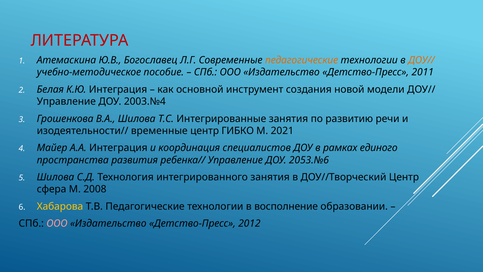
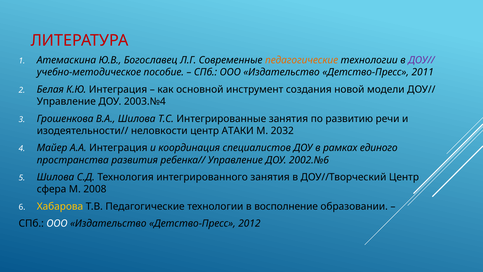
ДОУ// colour: orange -> purple (421, 60)
временные: временные -> неловкости (159, 131)
ГИБКО: ГИБКО -> АТАКИ (238, 131)
2021: 2021 -> 2032 (282, 131)
2053.№6: 2053.№6 -> 2002.№6 (309, 160)
ООО colour: pink -> white (57, 223)
